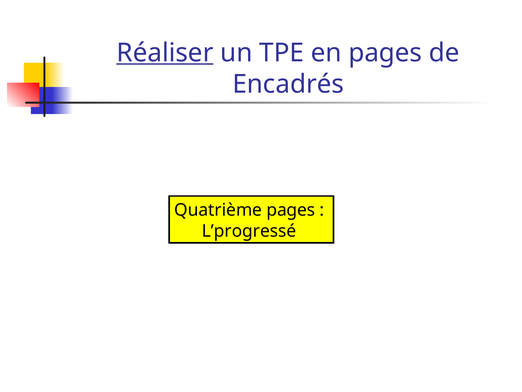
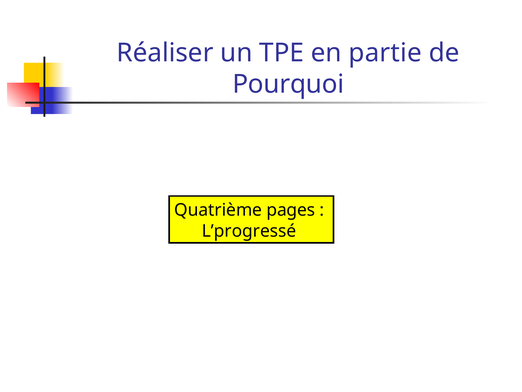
Réaliser underline: present -> none (165, 53)
en pages: pages -> partie (385, 53)
Encadrés: Encadrés -> Pourquoi (288, 84)
